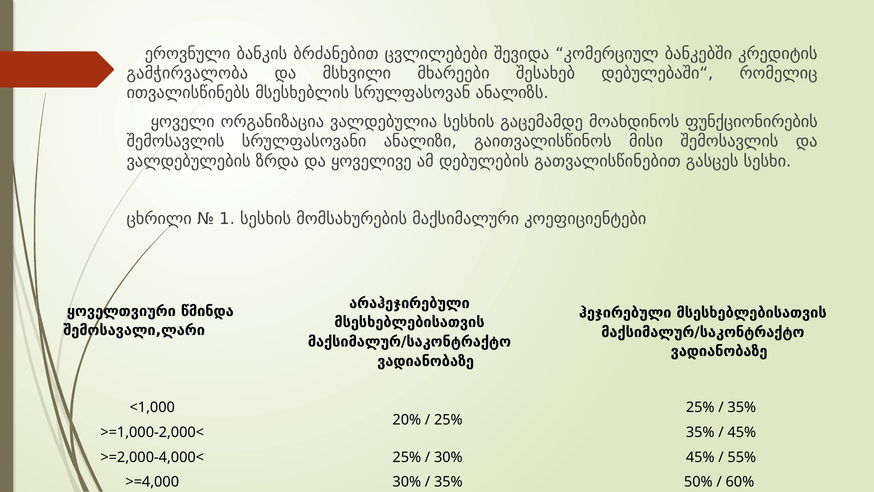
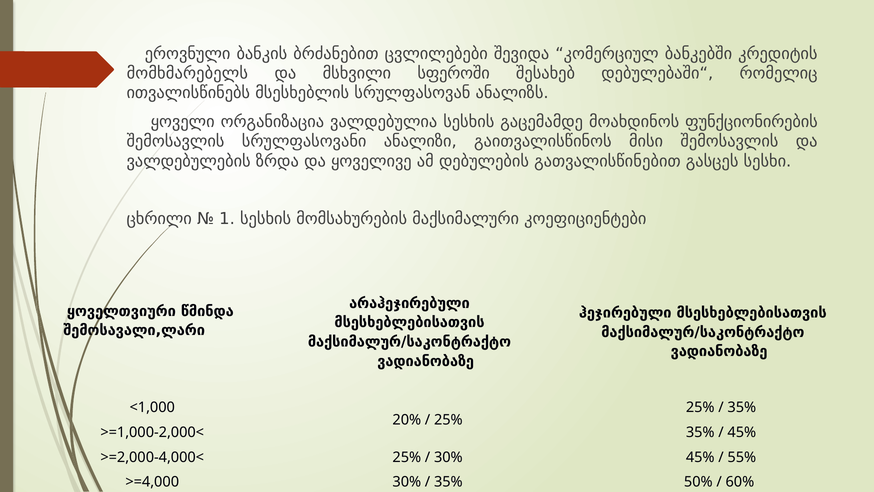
გამჭირვალობა: გამჭირვალობა -> მომხმარებელს (187, 73)
მხარეები: მხარეები -> სფეროში (454, 73)
